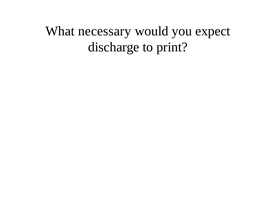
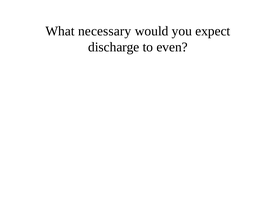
print: print -> even (172, 47)
